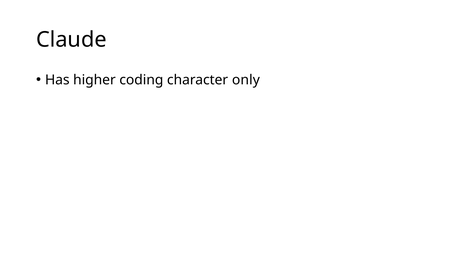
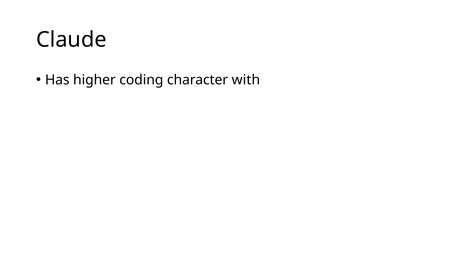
only: only -> with (246, 80)
